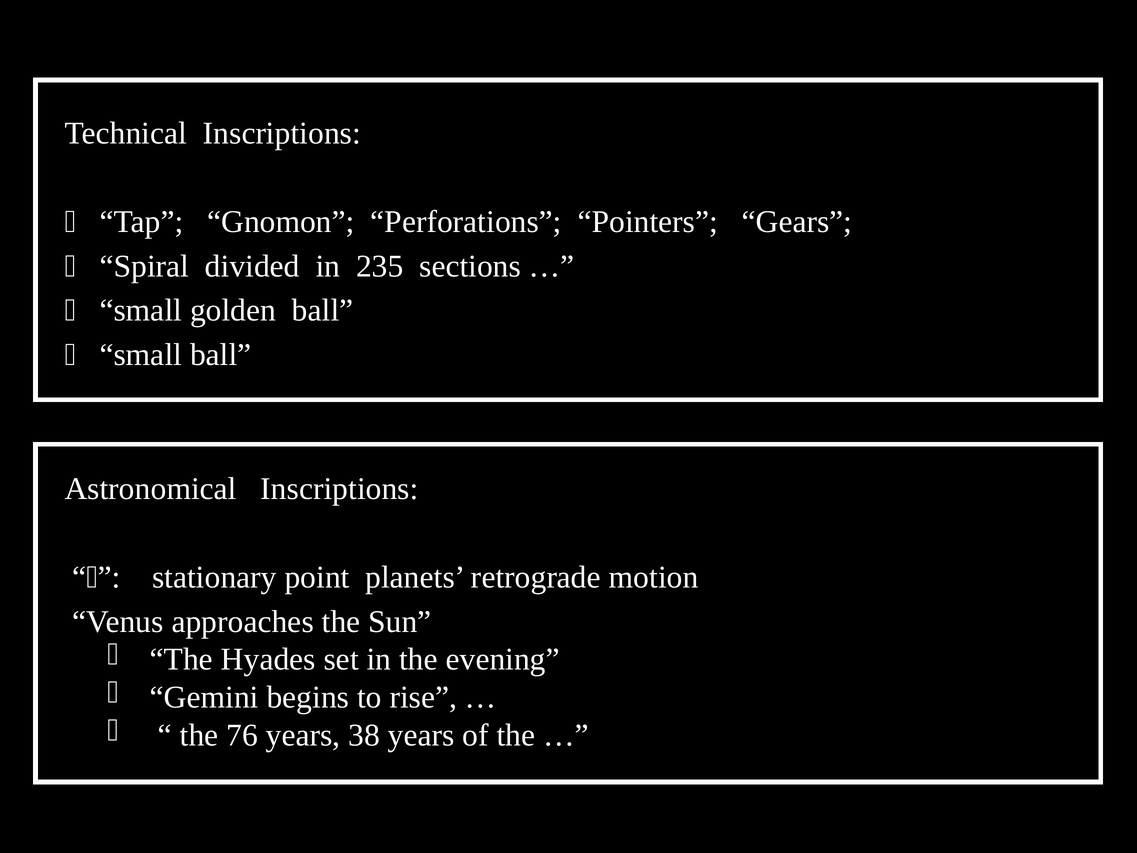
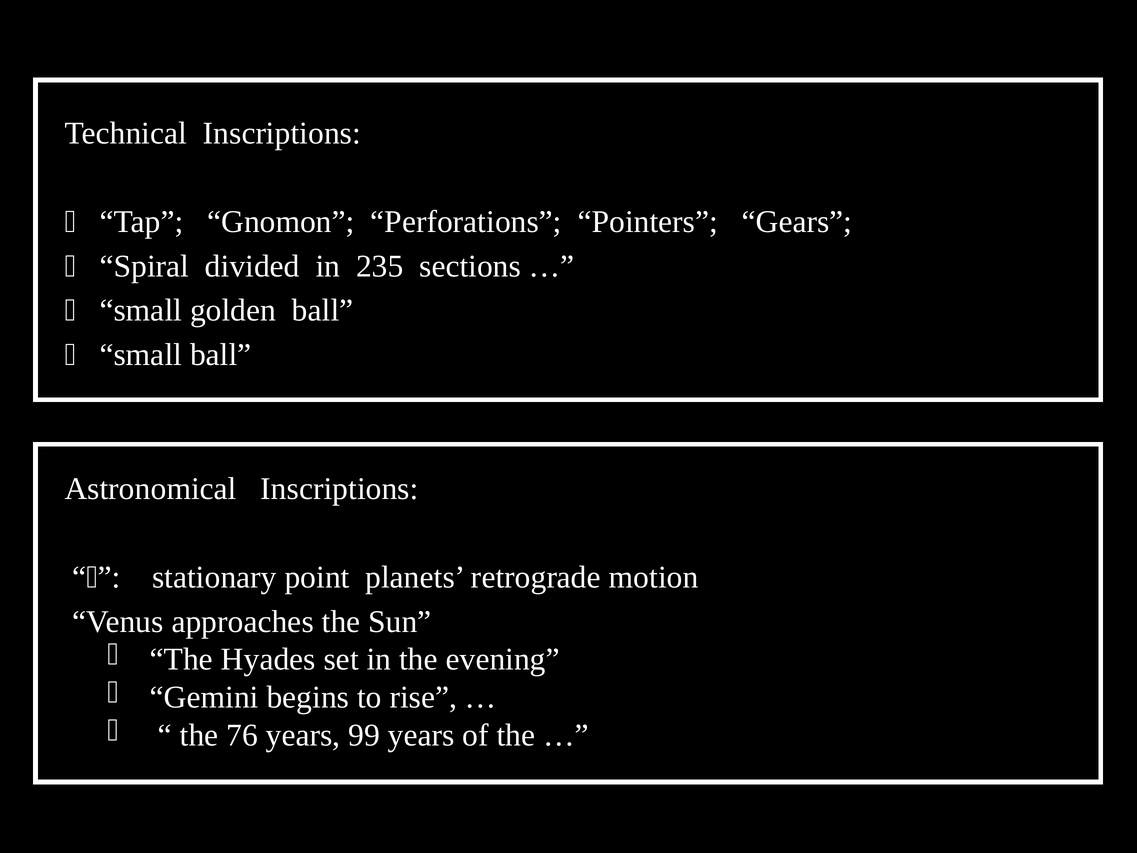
38: 38 -> 99 (364, 735)
